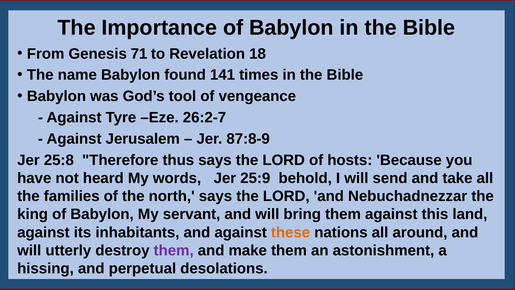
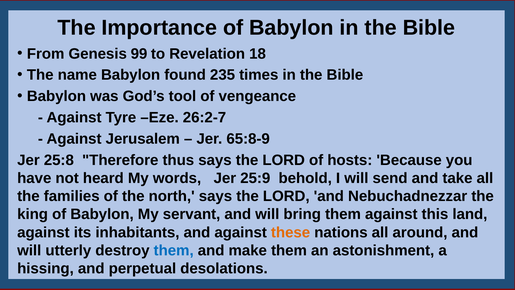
71: 71 -> 99 (139, 54)
141: 141 -> 235 (223, 75)
87:8-9: 87:8-9 -> 65:8-9 (248, 139)
them colour: purple -> blue (174, 250)
